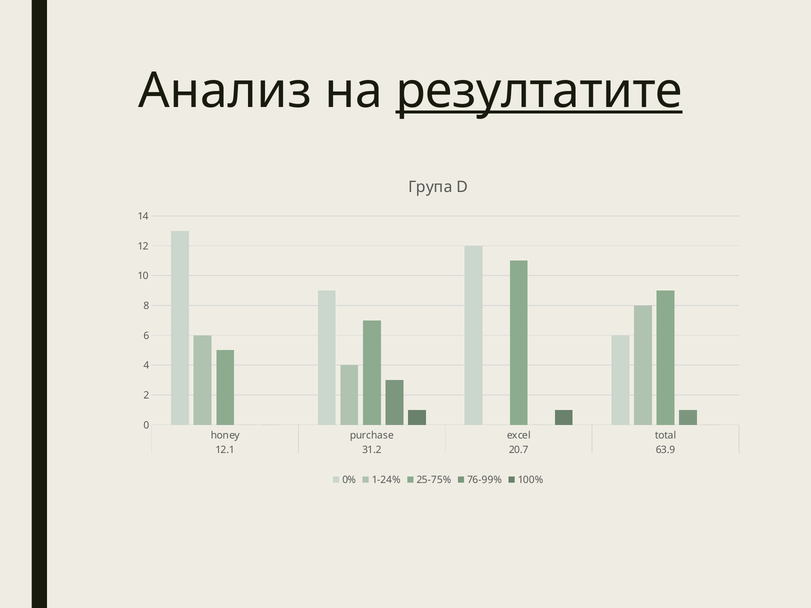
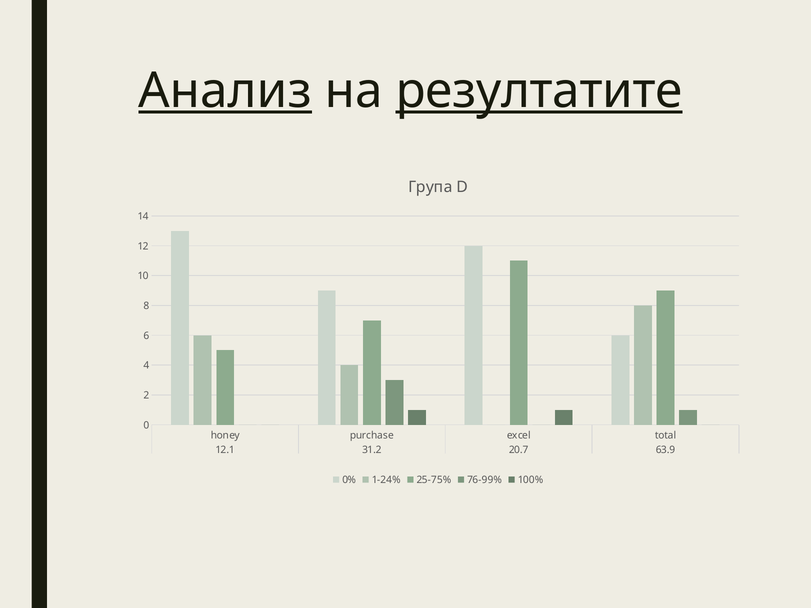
Анализ underline: none -> present (225, 91)
